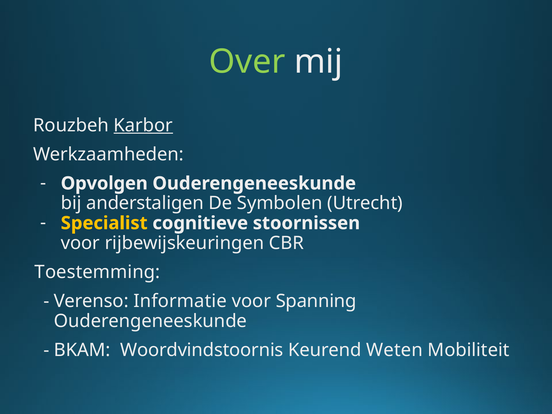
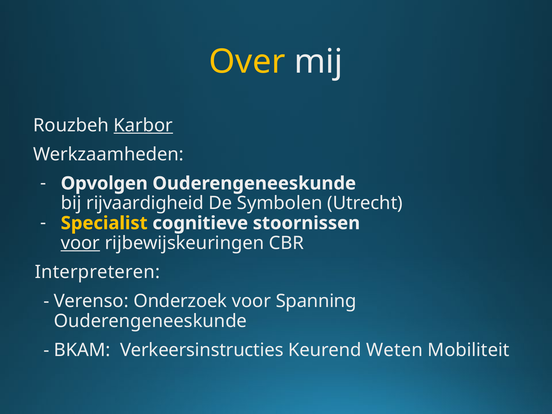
Over colour: light green -> yellow (247, 62)
anderstaligen: anderstaligen -> rijvaardigheid (145, 203)
voor underline: none -> present (80, 243)
Toestemming: Toestemming -> Interpreteren (97, 272)
Informatie: Informatie -> Onderzoek (180, 301)
Woordvindstoornis: Woordvindstoornis -> Verkeersinstructies (202, 350)
